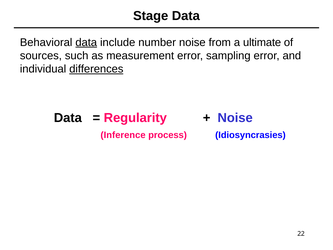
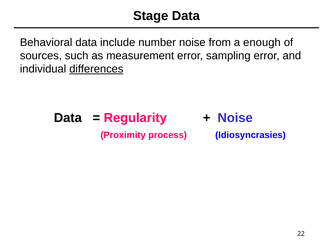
data underline: present -> none (86, 42)
ultimate: ultimate -> enough (262, 42)
Inference: Inference -> Proximity (123, 135)
